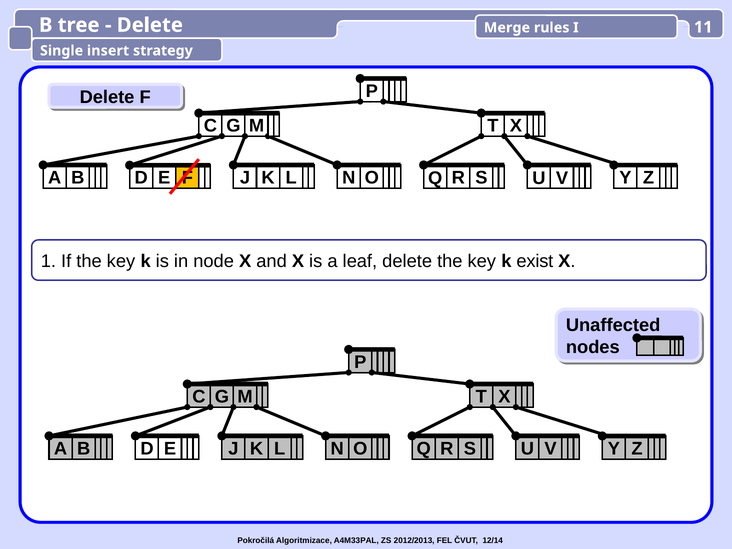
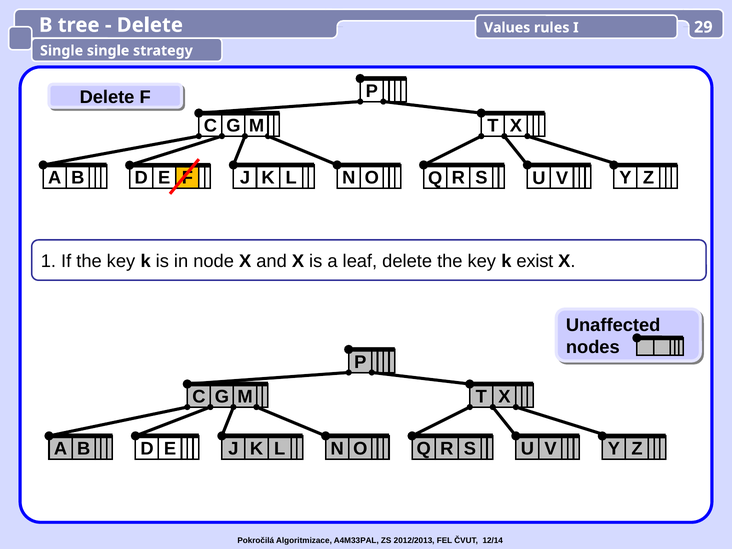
Merge: Merge -> Values (507, 28)
11: 11 -> 29 (703, 27)
Single insert: insert -> single (108, 51)
